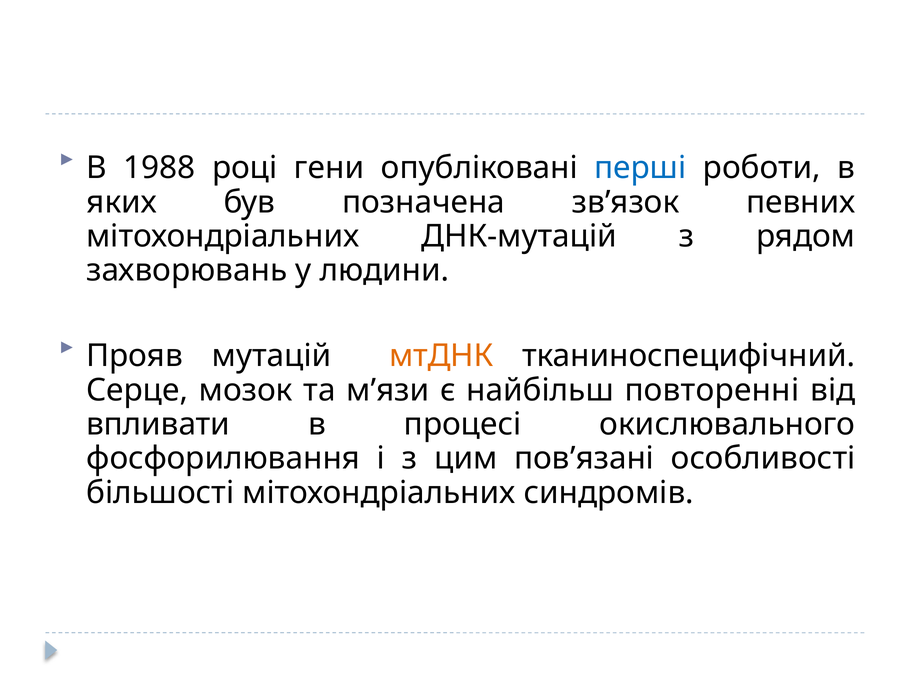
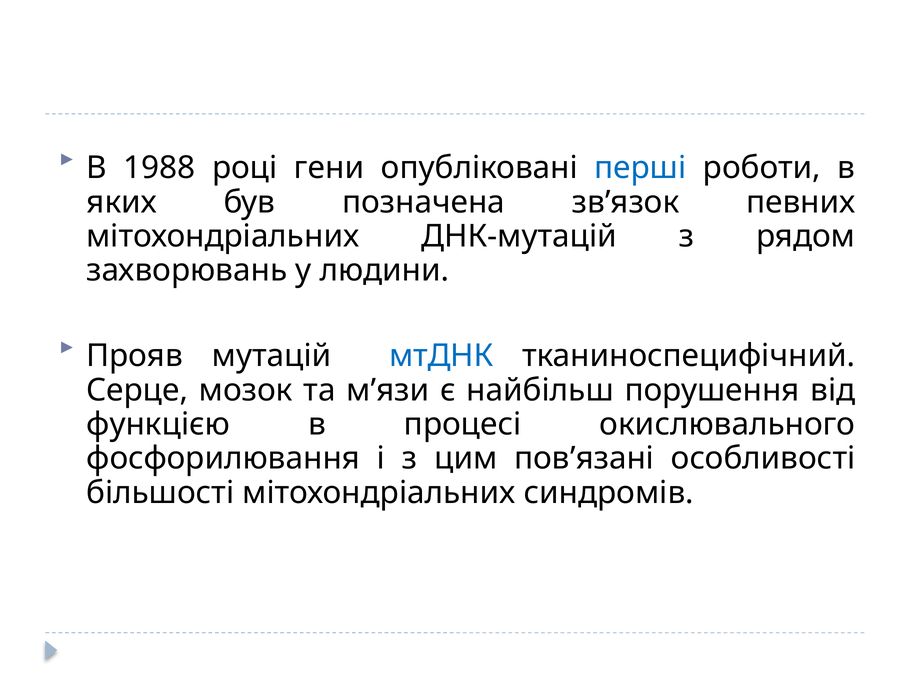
мтДНК colour: orange -> blue (441, 356)
повторенні: повторенні -> порушення (712, 390)
впливати: впливати -> функцією (158, 424)
